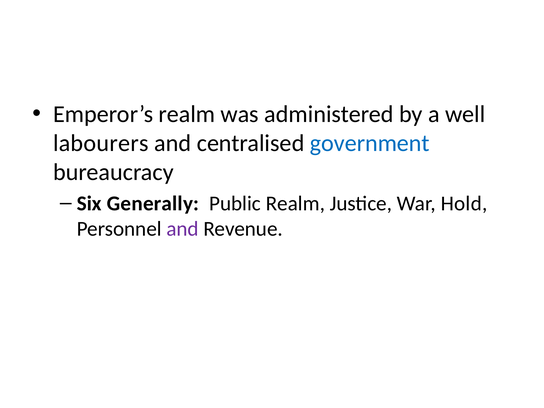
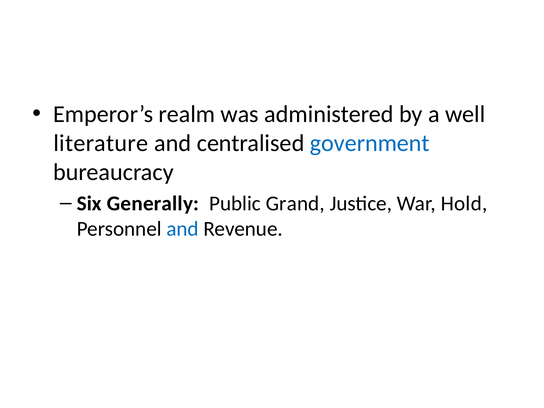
labourers: labourers -> literature (101, 143)
Public Realm: Realm -> Grand (295, 203)
and colour: purple -> blue (183, 229)
